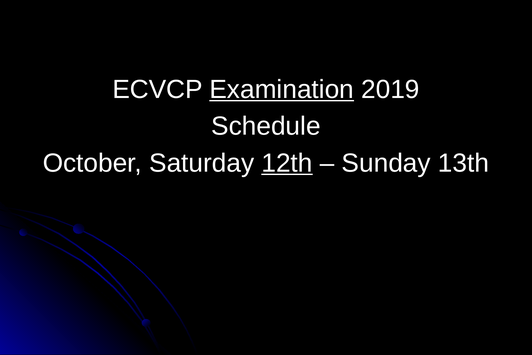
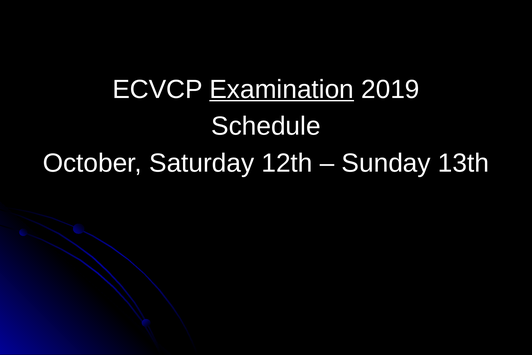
12th underline: present -> none (287, 163)
